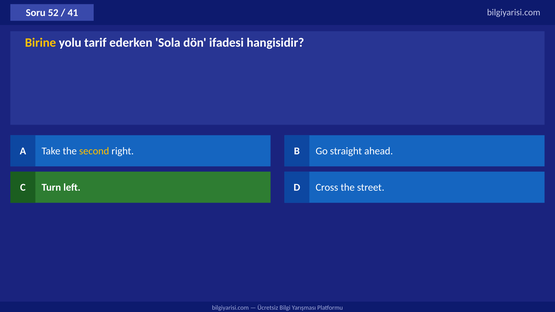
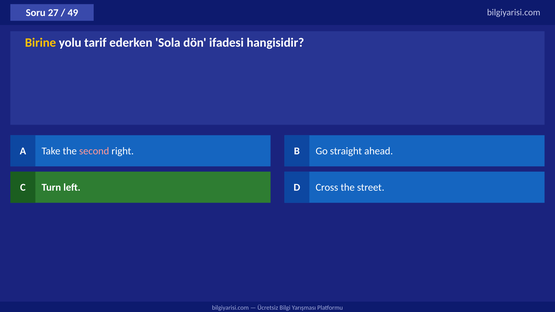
52: 52 -> 27 (53, 13)
41: 41 -> 49 (73, 13)
second colour: yellow -> pink (94, 151)
